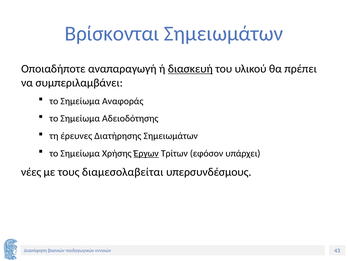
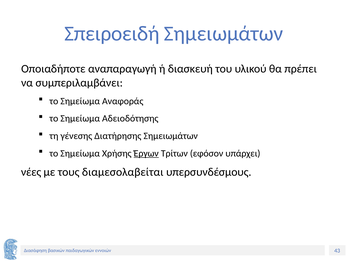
Βρίσκονται: Βρίσκονται -> Σπειροειδή (112, 34)
διασκευή underline: present -> none (190, 69)
έρευνες: έρευνες -> γένεσης (76, 136)
